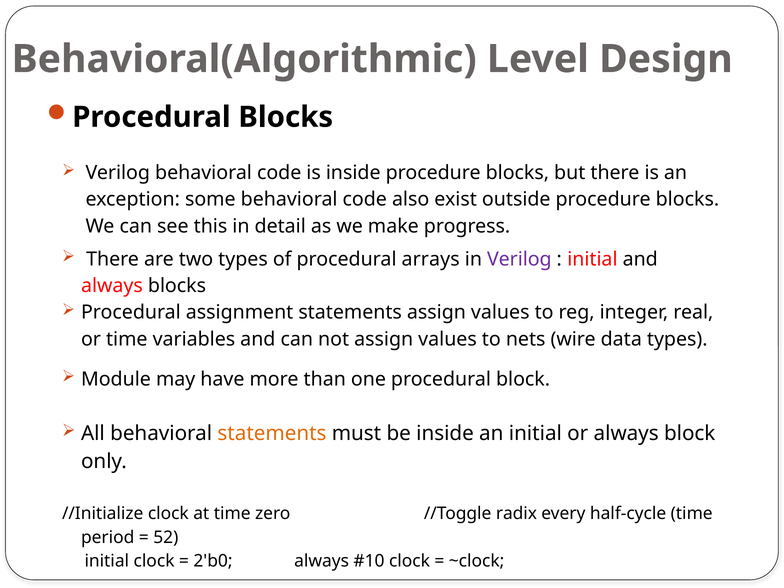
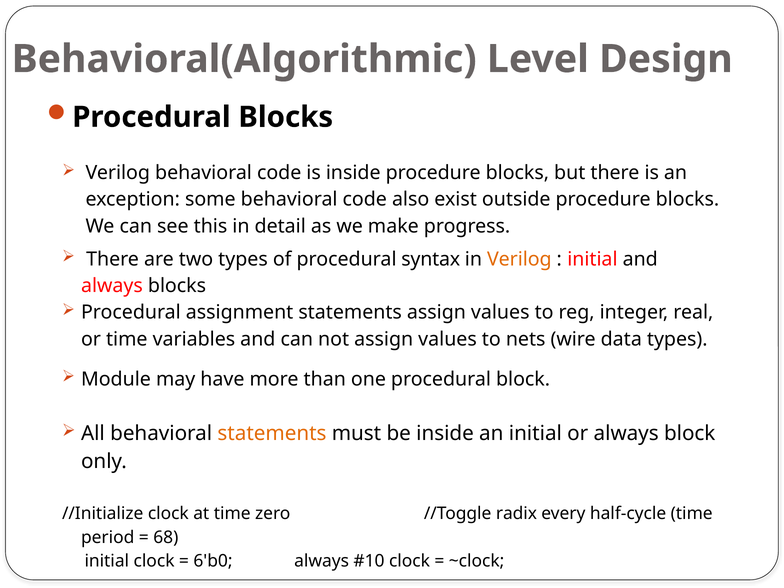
arrays: arrays -> syntax (431, 259)
Verilog colour: purple -> orange (519, 259)
52: 52 -> 68 (166, 537)
2'b0: 2'b0 -> 6'b0 (213, 561)
